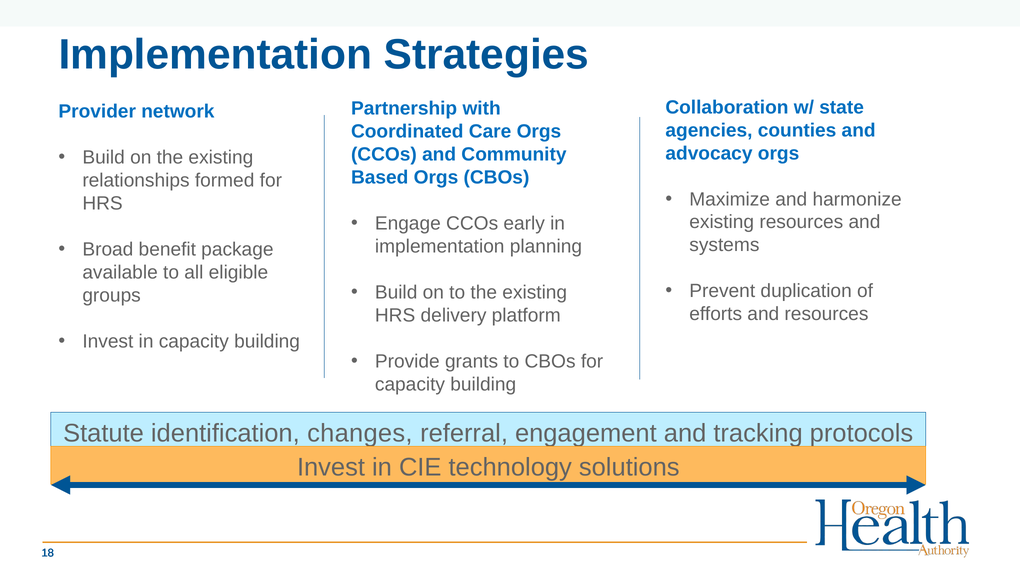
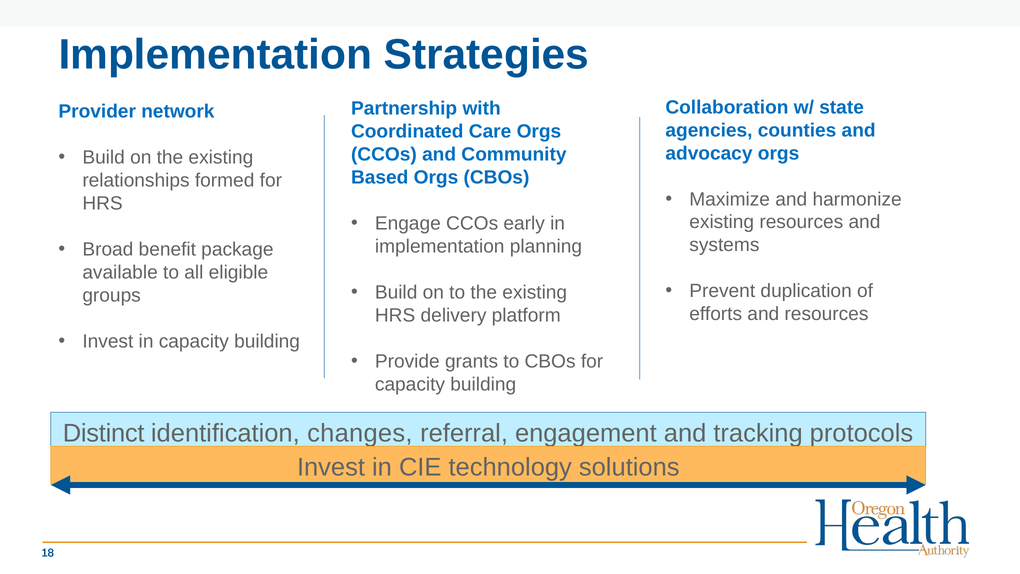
Statute: Statute -> Distinct (104, 433)
